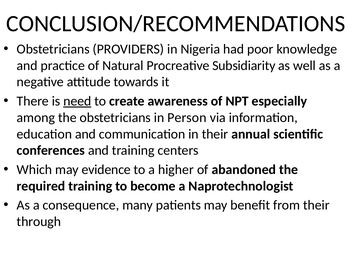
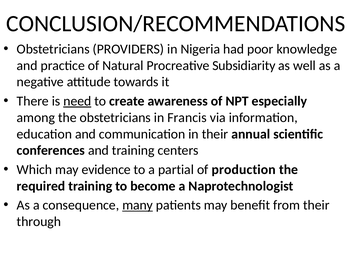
Person: Person -> Francis (187, 118)
higher: higher -> partial (176, 170)
abandoned: abandoned -> production (244, 170)
many underline: none -> present (138, 205)
